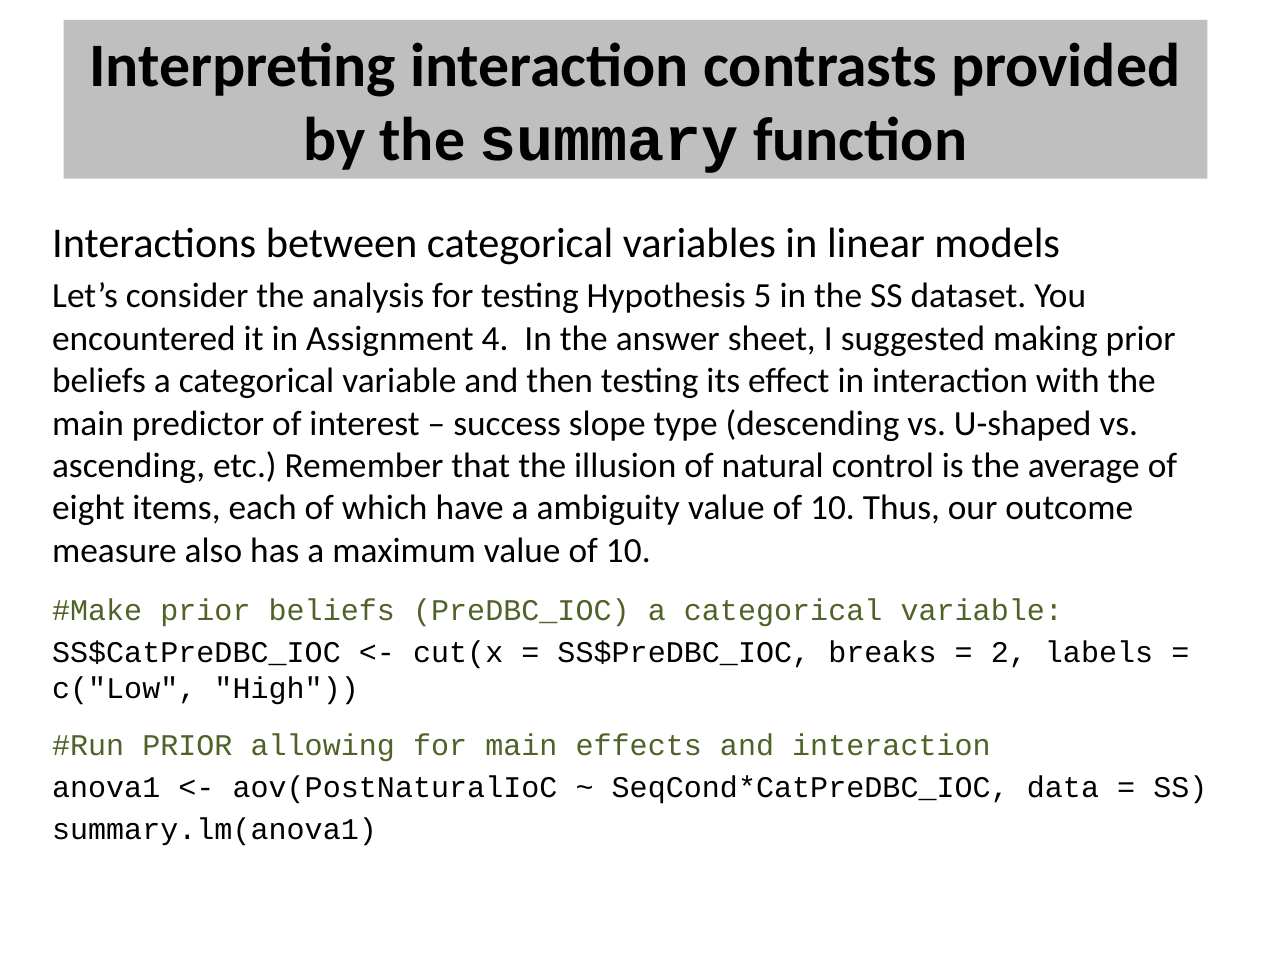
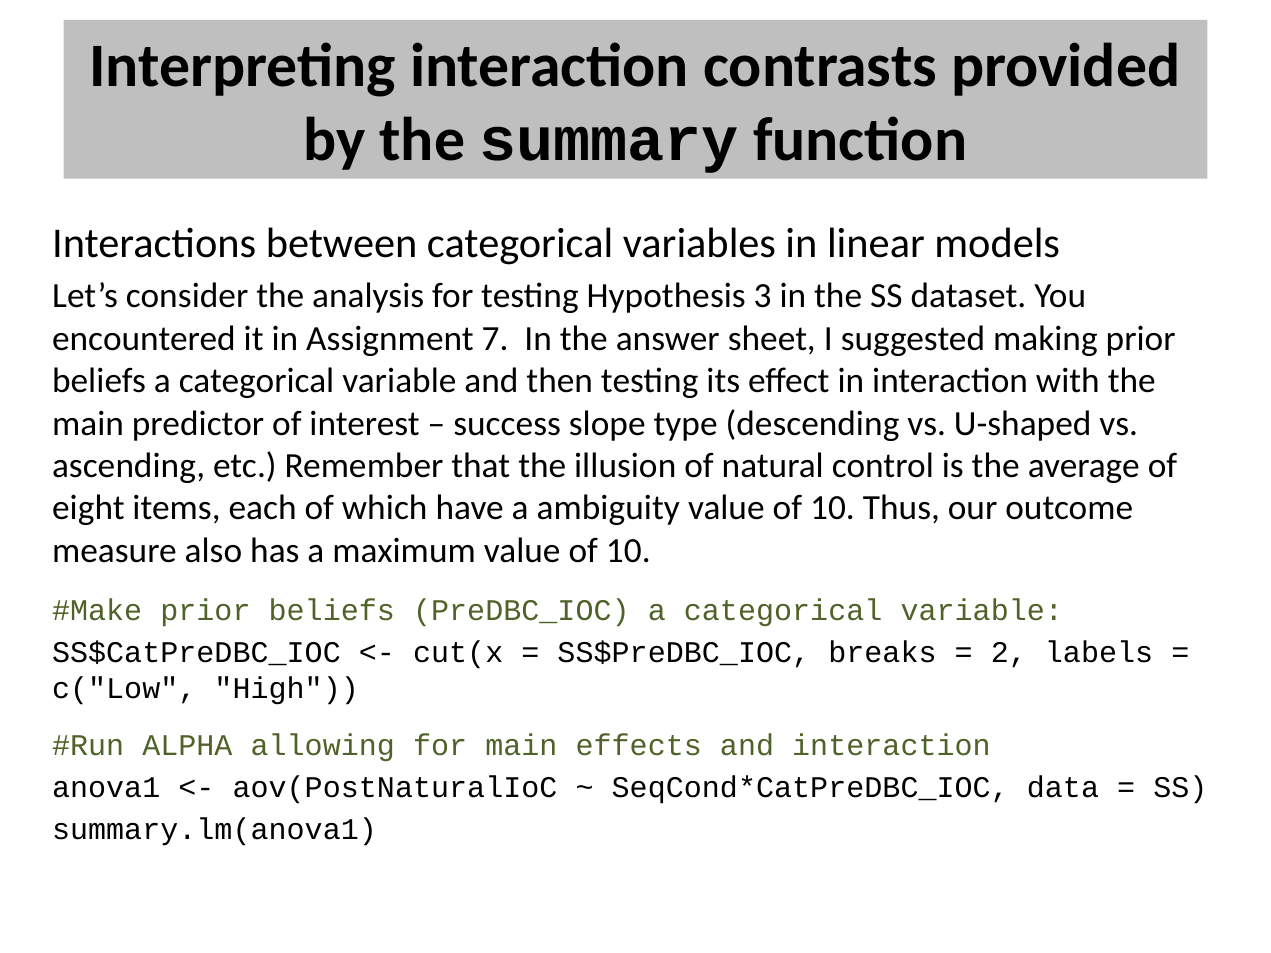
5: 5 -> 3 (763, 296)
4: 4 -> 7 (495, 339)
PRIOR: PRIOR -> ALPHA (187, 746)
